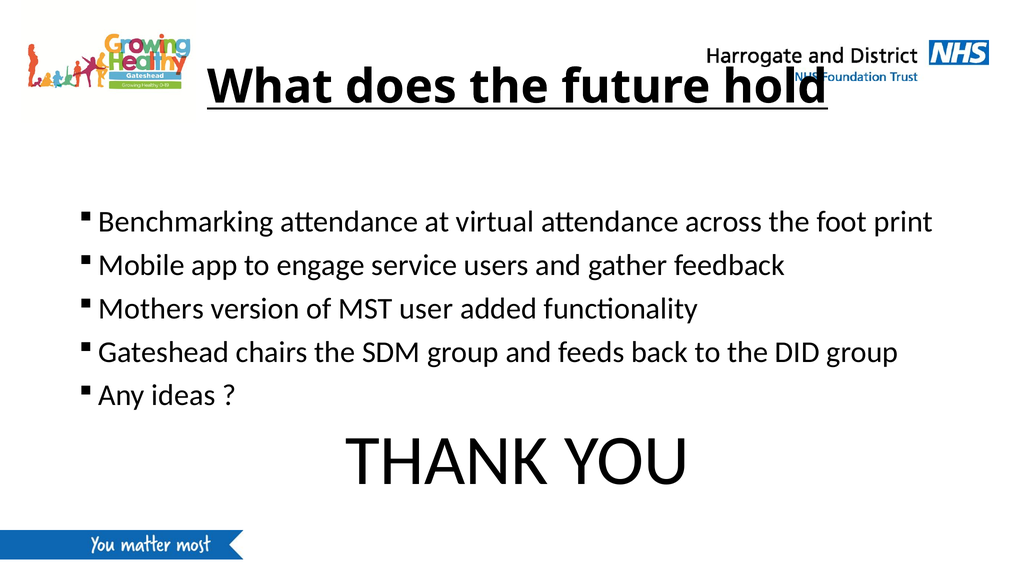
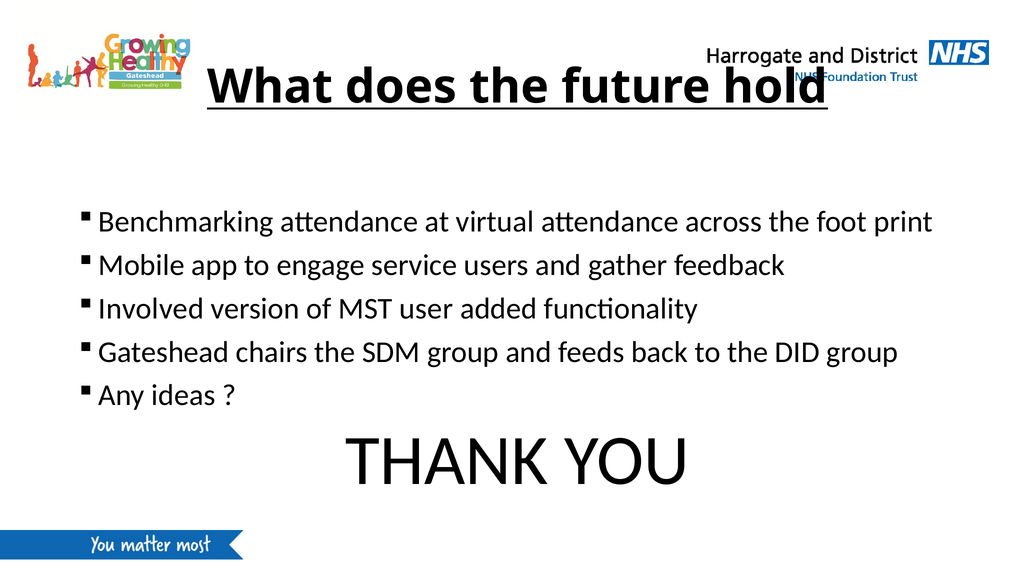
Mothers: Mothers -> Involved (151, 309)
